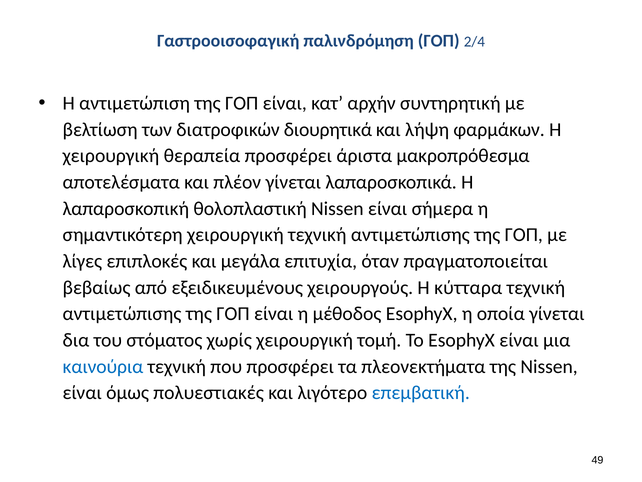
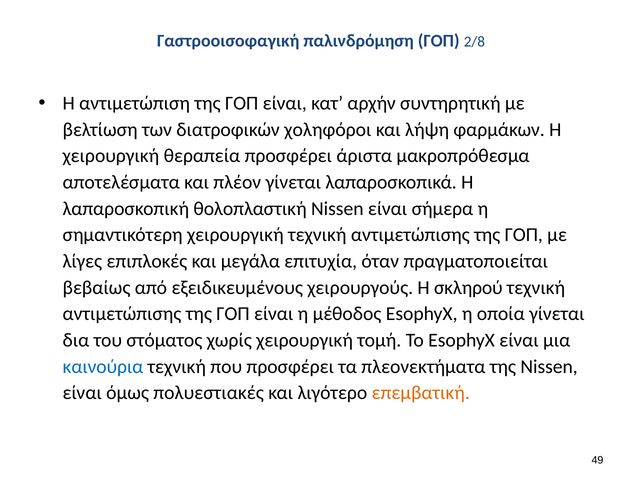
2/4: 2/4 -> 2/8 (474, 42)
διουρητικά: διουρητικά -> χοληφόροι (328, 129)
κύτταρα: κύτταρα -> σκληρού (468, 287)
επεμβατική colour: blue -> orange (421, 393)
